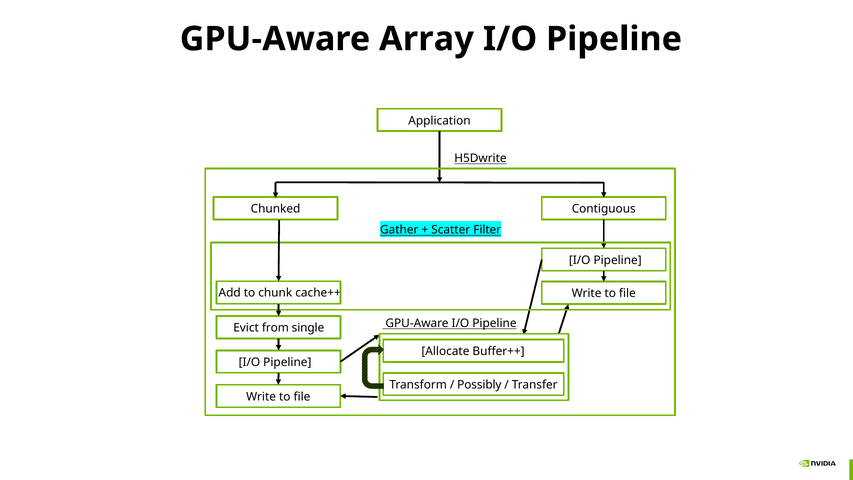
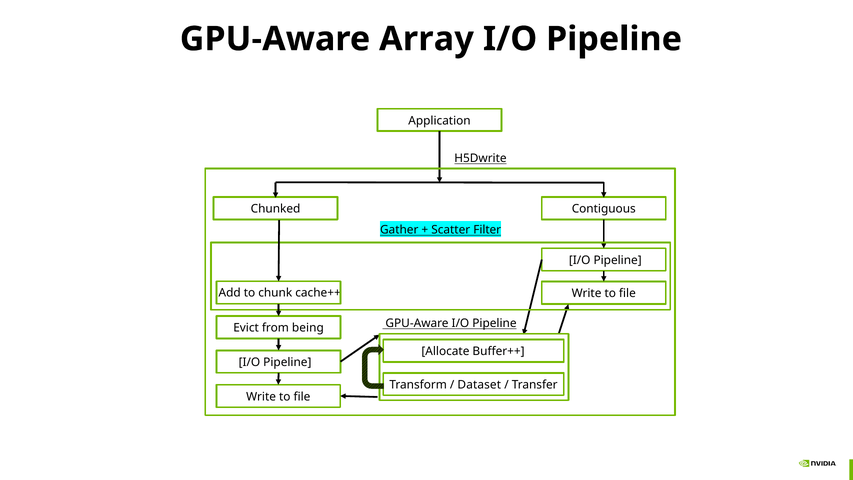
single: single -> being (308, 328)
Possibly: Possibly -> Dataset (479, 385)
